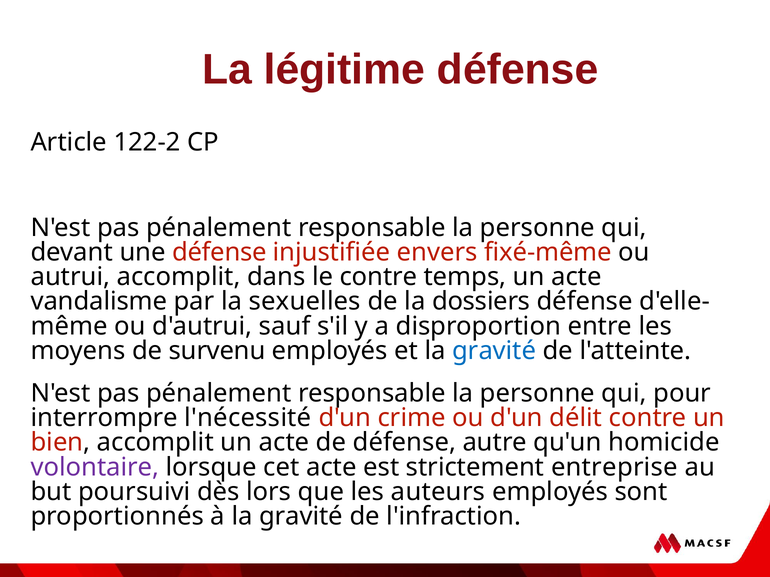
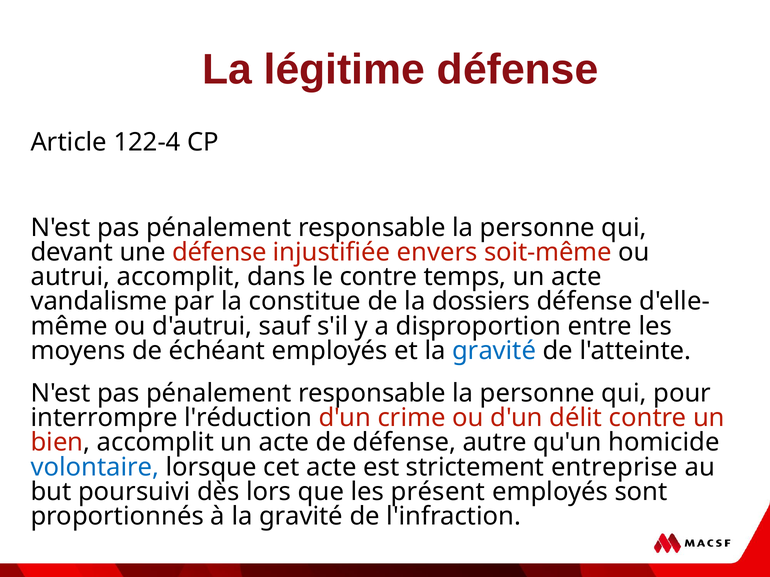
122-2: 122-2 -> 122-4 (147, 143)
fixé-même: fixé-même -> soit-même (548, 252)
sexuelles: sexuelles -> constitue (305, 302)
survenu: survenu -> échéant (217, 351)
l'nécessité: l'nécessité -> l'réduction (248, 418)
volontaire colour: purple -> blue (95, 468)
auteurs: auteurs -> présent (438, 492)
